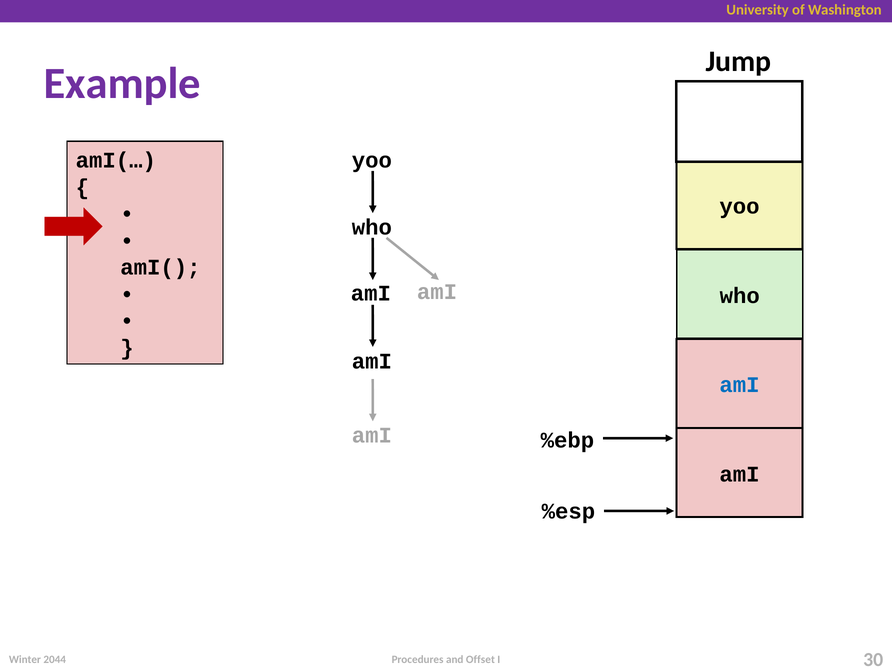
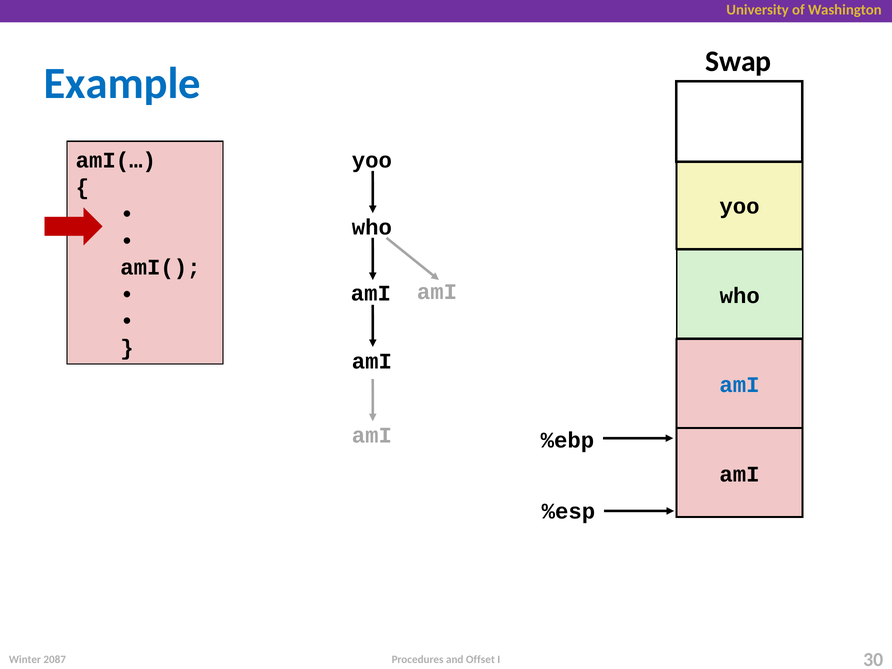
Jump: Jump -> Swap (738, 61)
Example colour: purple -> blue (122, 84)
2044: 2044 -> 2087 (55, 659)
